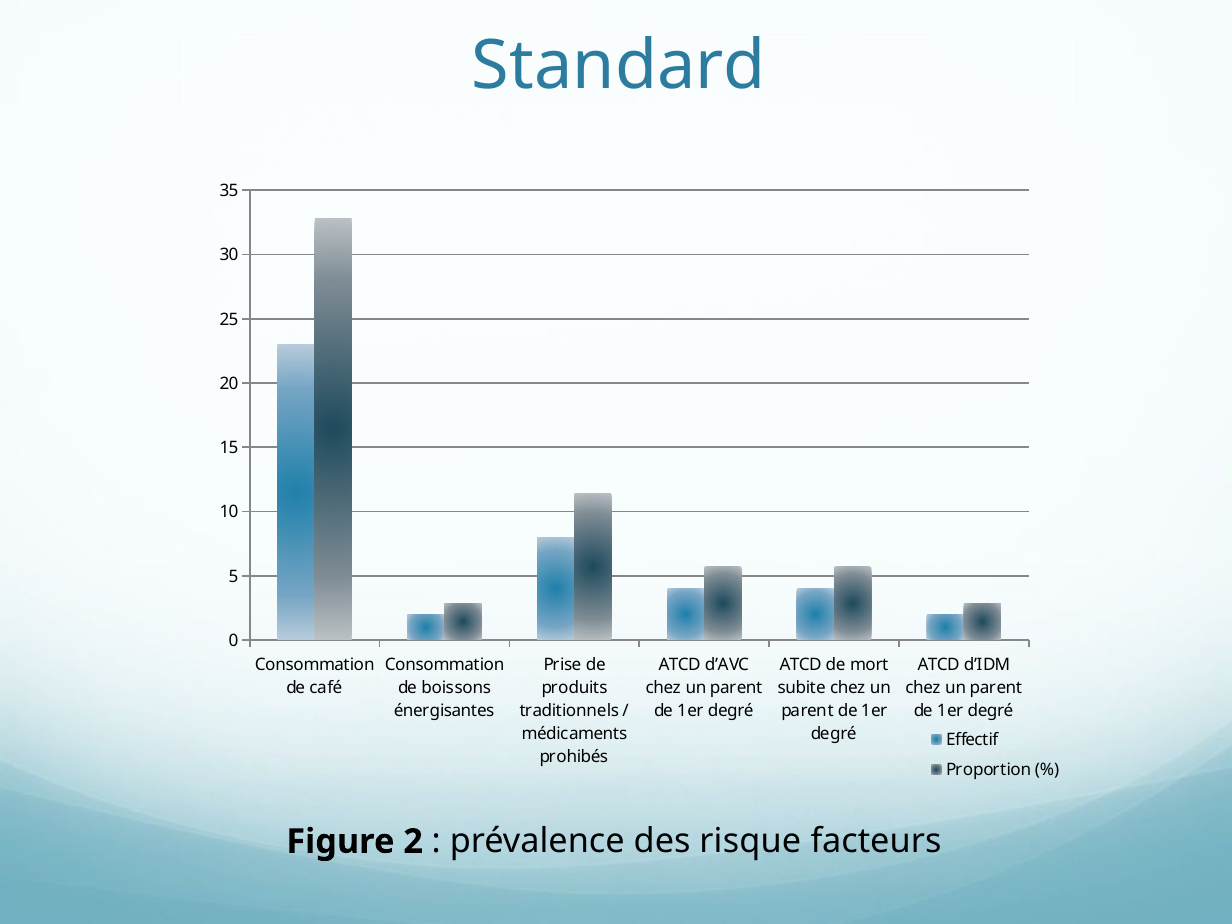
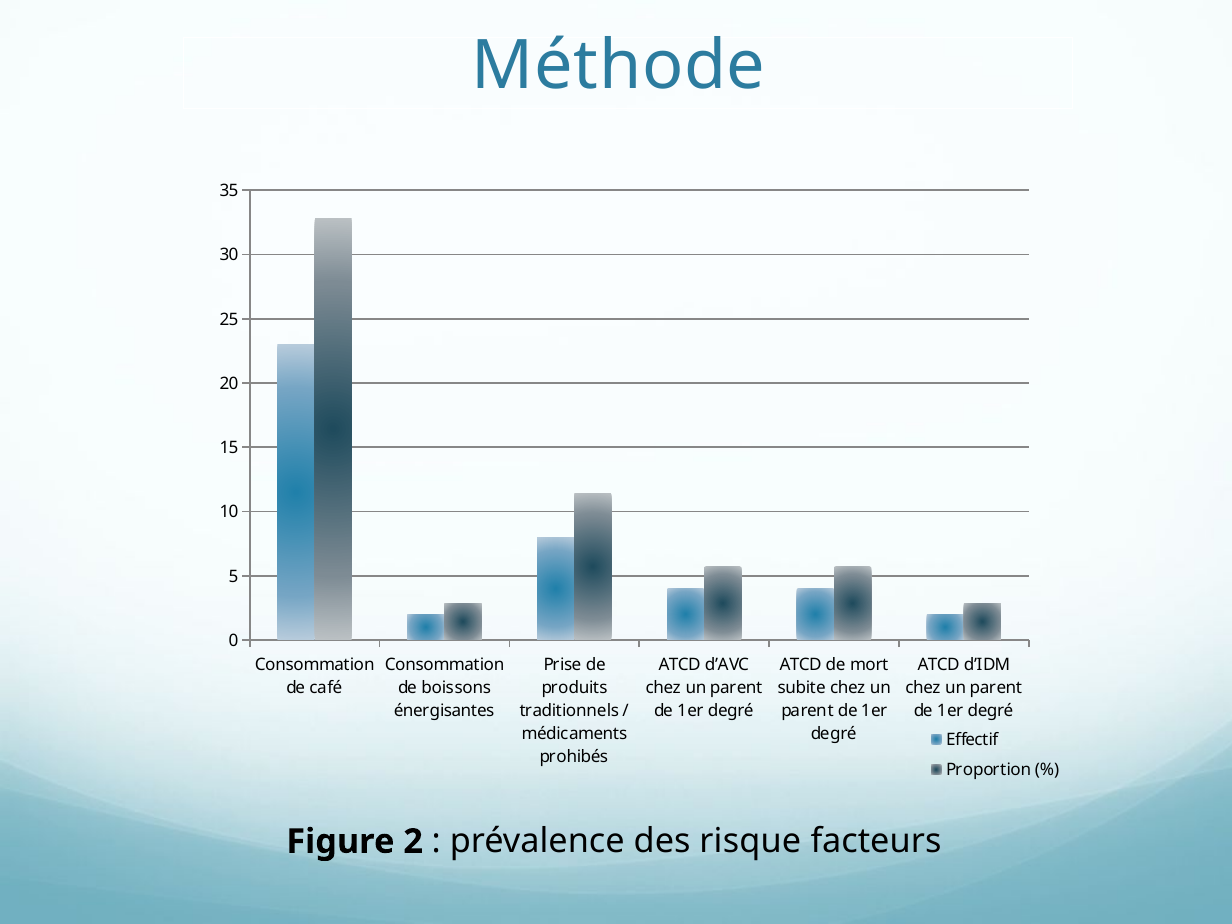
Standard: Standard -> Méthode (619, 66)
